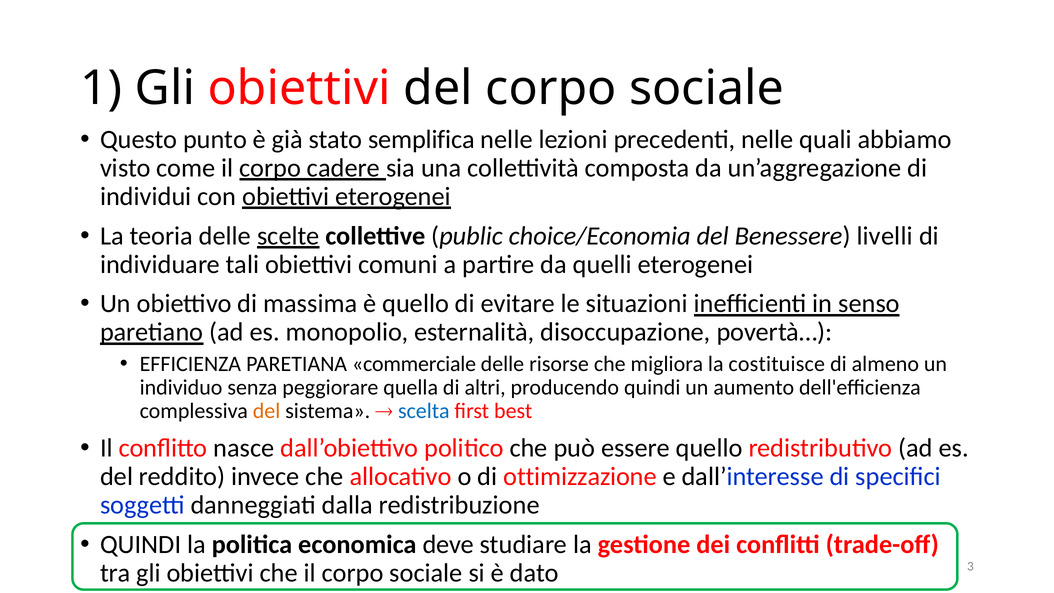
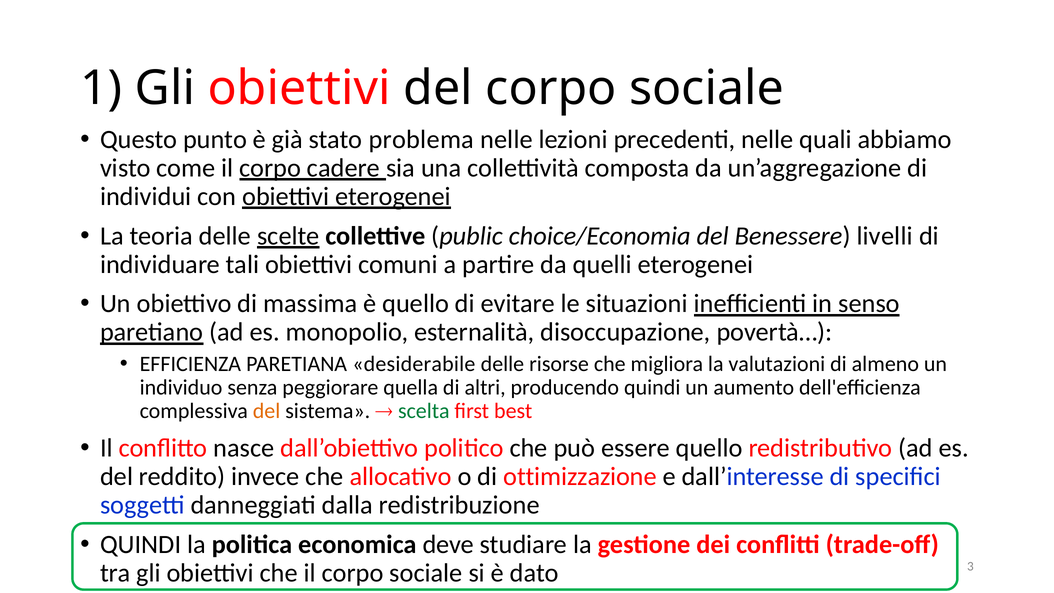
semplifica: semplifica -> problema (421, 140)
commerciale: commerciale -> desiderabile (414, 364)
costituisce: costituisce -> valutazioni (777, 364)
scelta colour: blue -> green (424, 411)
